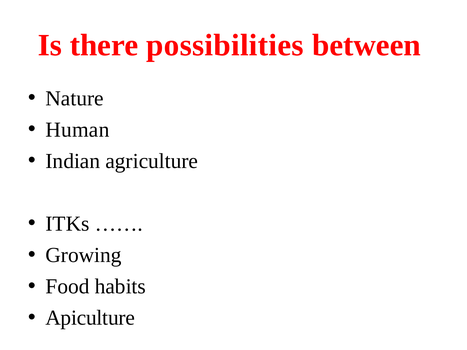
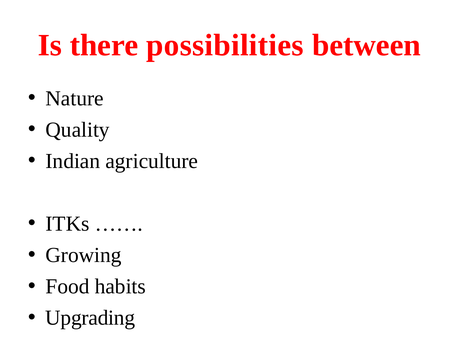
Human: Human -> Quality (78, 130)
Apiculture: Apiculture -> Upgrading (90, 318)
